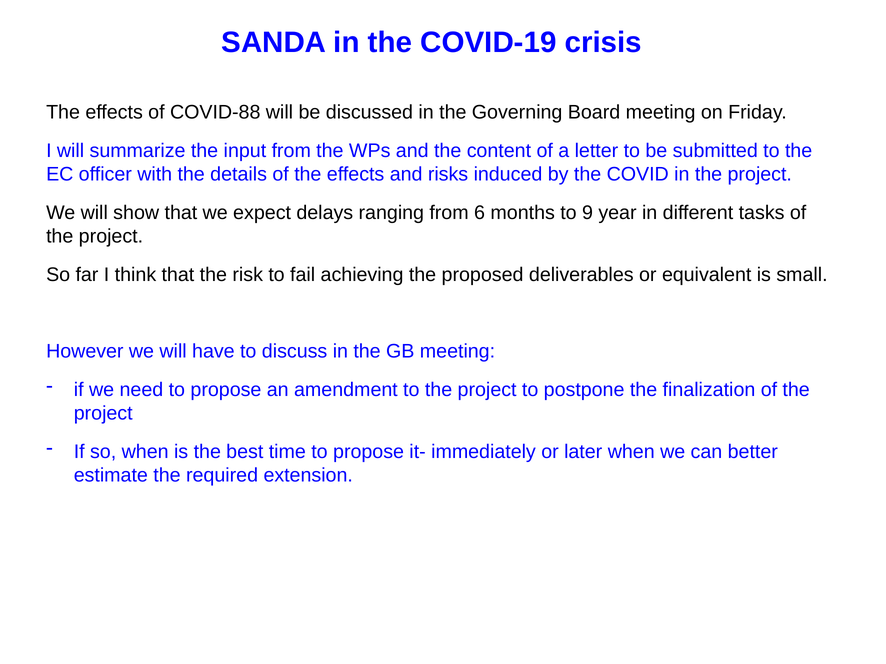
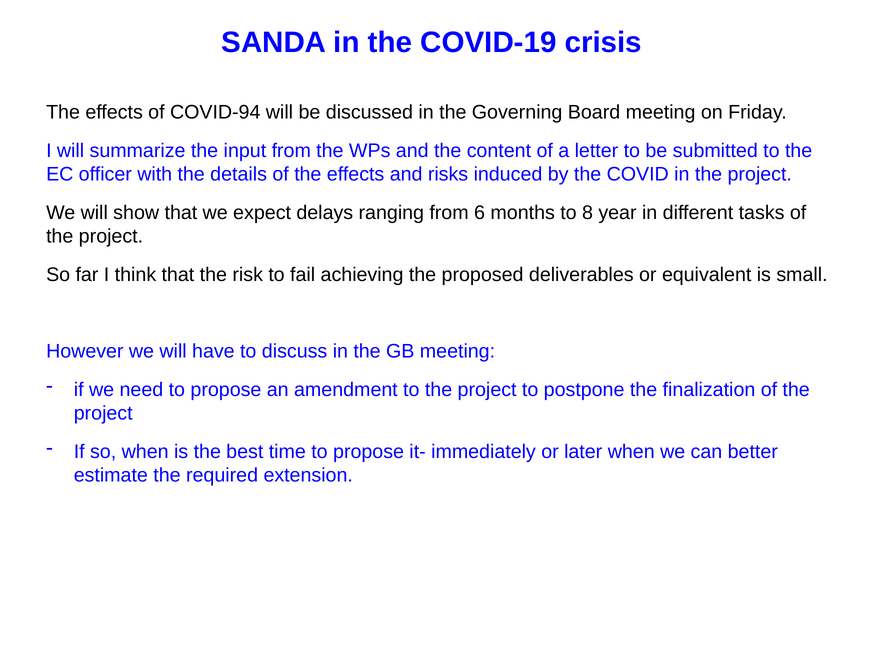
COVID-88: COVID-88 -> COVID-94 (215, 113)
9: 9 -> 8 (588, 213)
